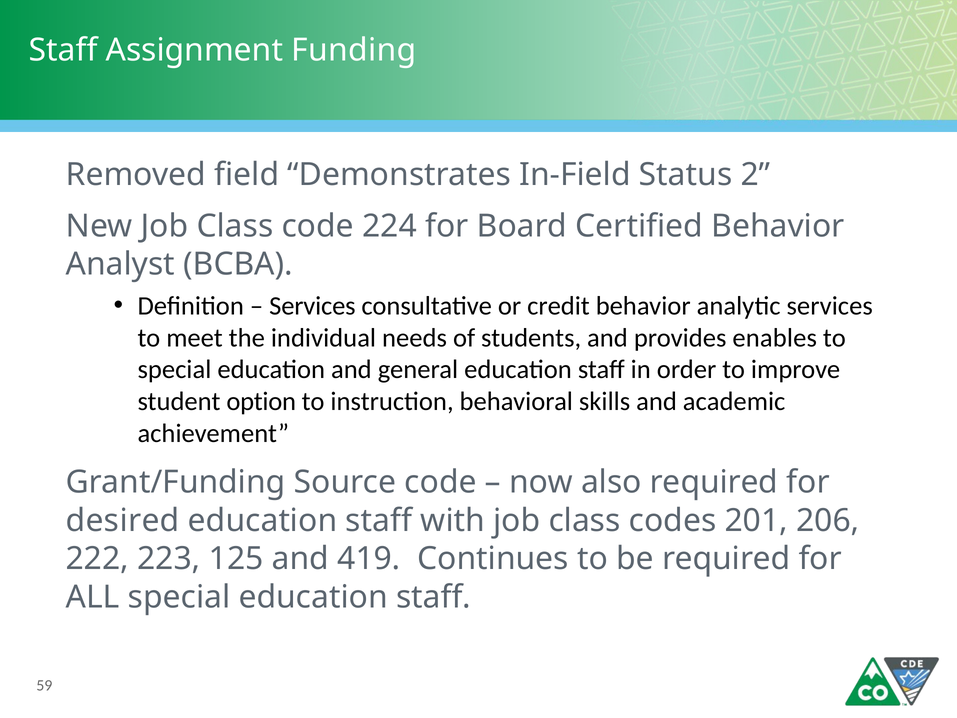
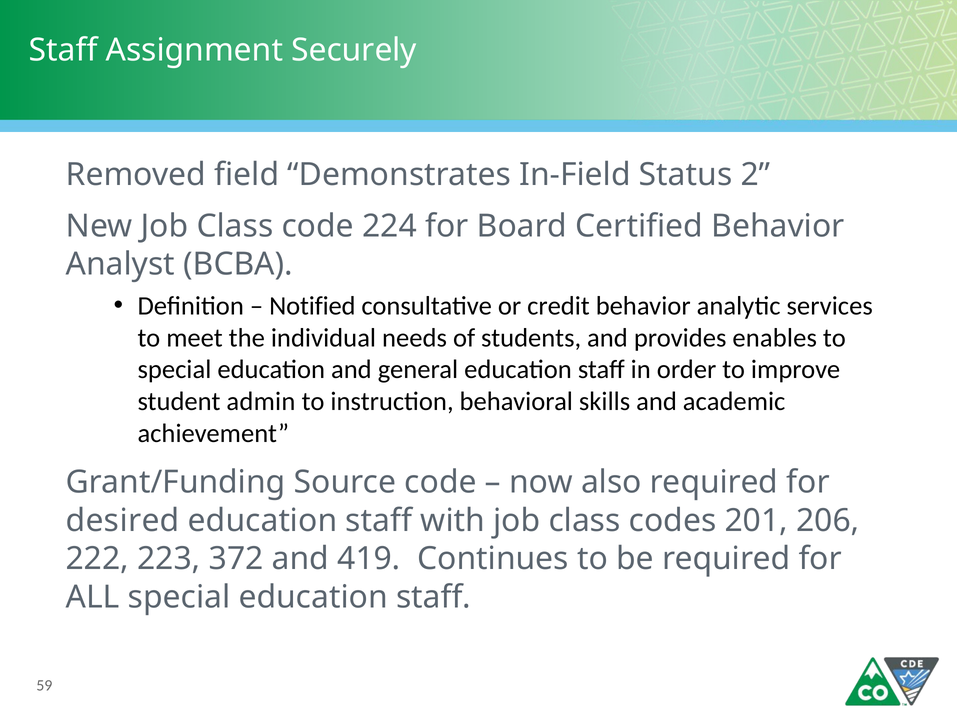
Funding: Funding -> Securely (354, 50)
Services: Services -> Notified (312, 306)
option: option -> admin (261, 401)
125: 125 -> 372 (236, 559)
